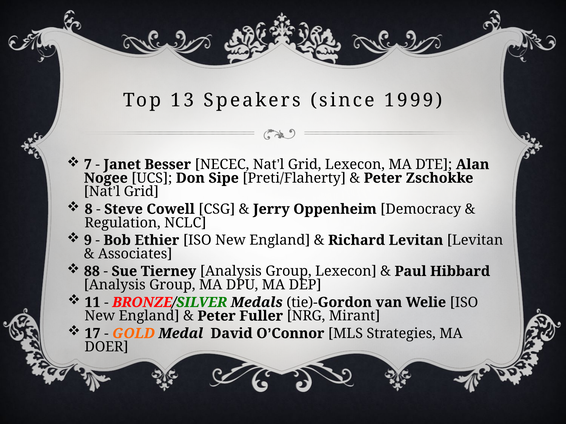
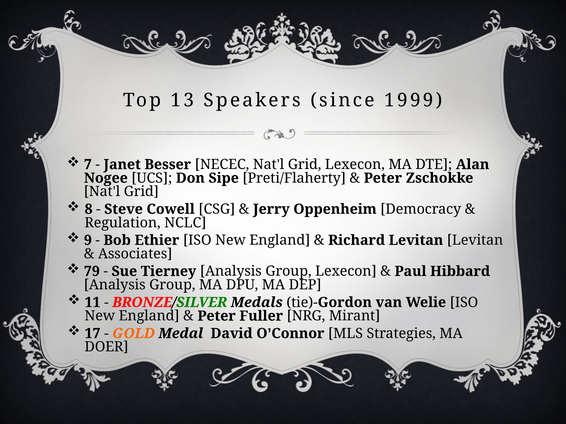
88: 88 -> 79 (92, 272)
